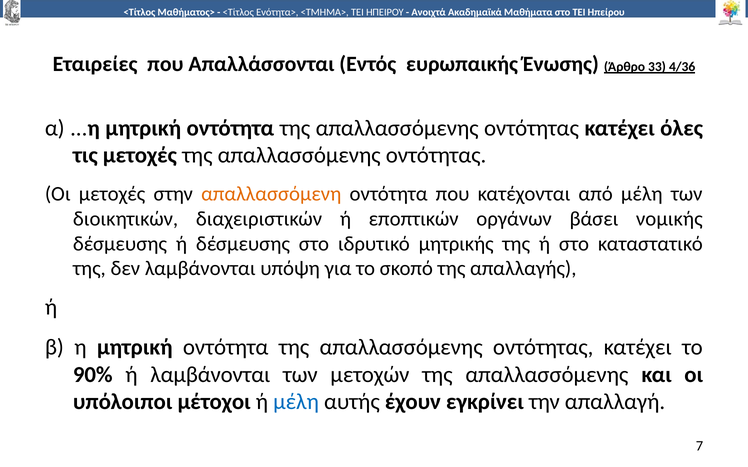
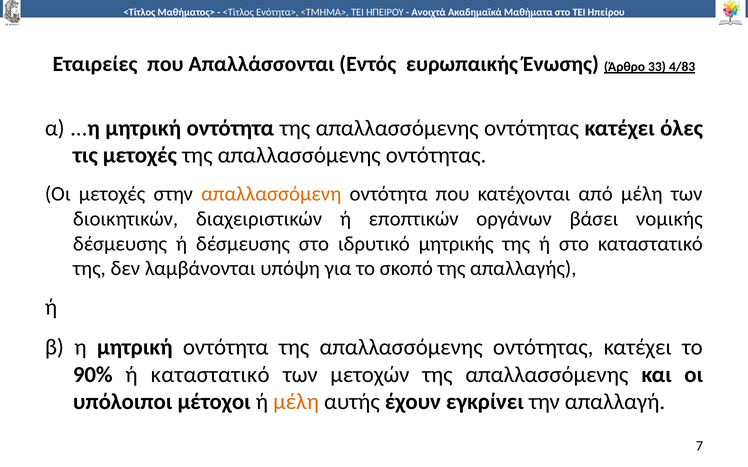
4/36: 4/36 -> 4/83 (682, 67)
ή λαμβάνονται: λαμβάνονται -> καταστατικό (210, 375)
μέλη colour: blue -> orange (296, 402)
